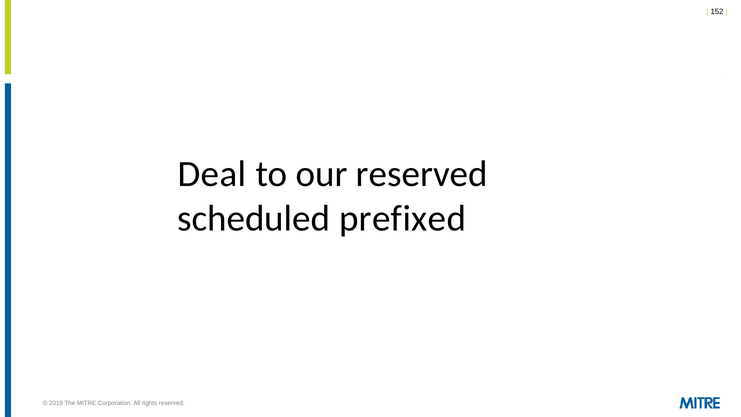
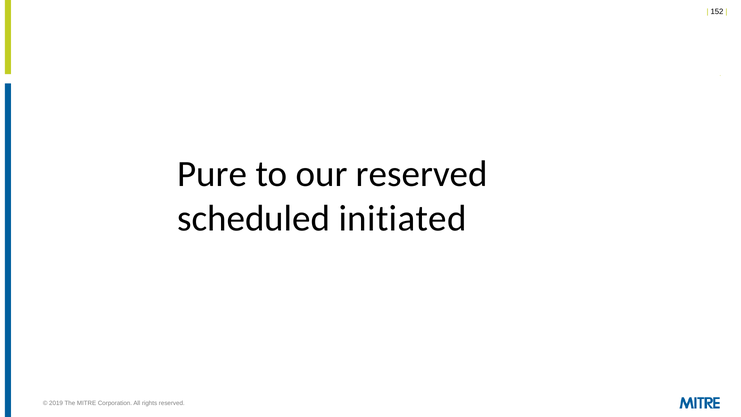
Deal: Deal -> Pure (212, 174)
prefixed: prefixed -> initiated (403, 218)
